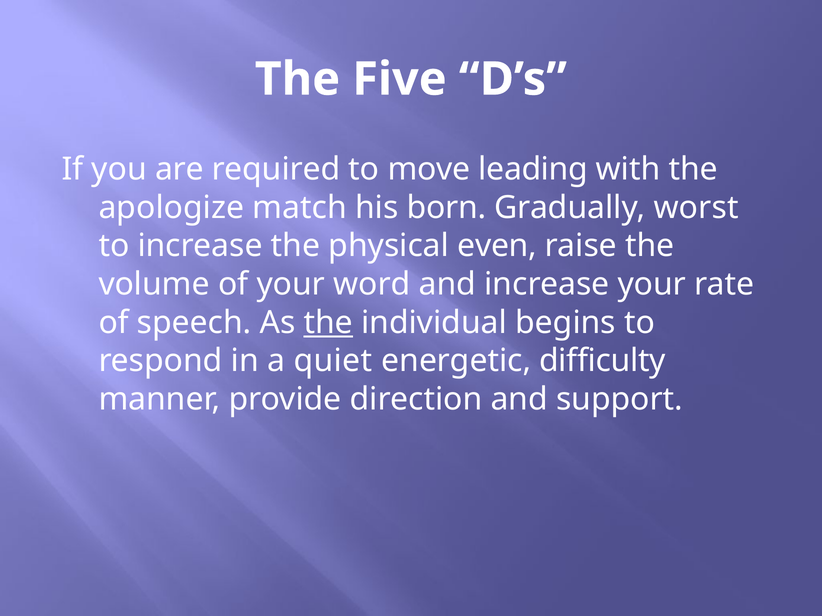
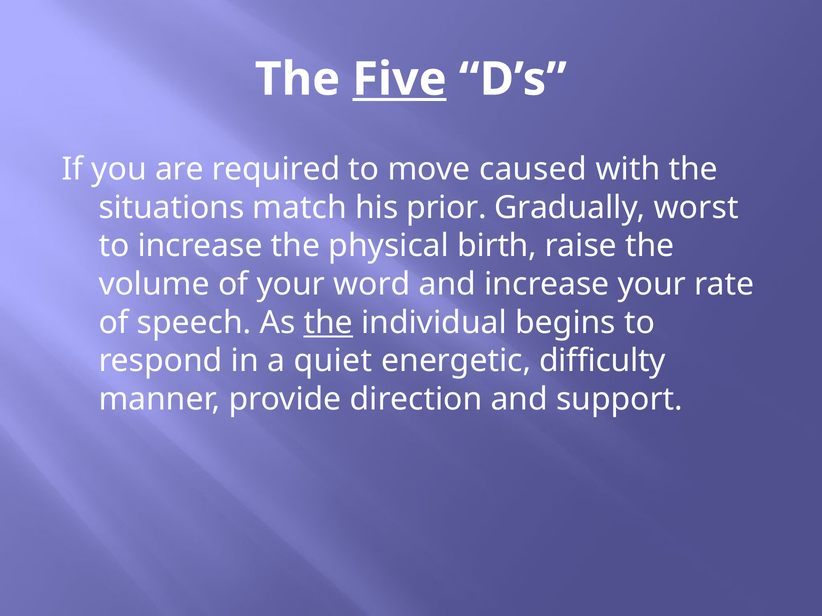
Five underline: none -> present (399, 79)
leading: leading -> caused (533, 169)
apologize: apologize -> situations (171, 208)
born: born -> prior (447, 208)
even: even -> birth (497, 246)
